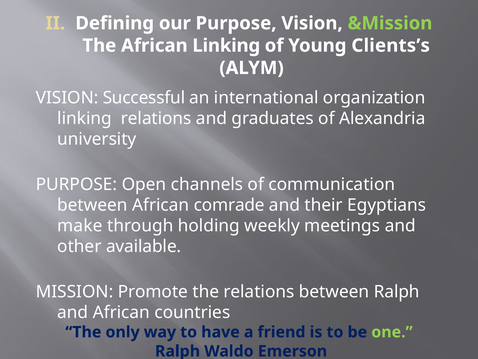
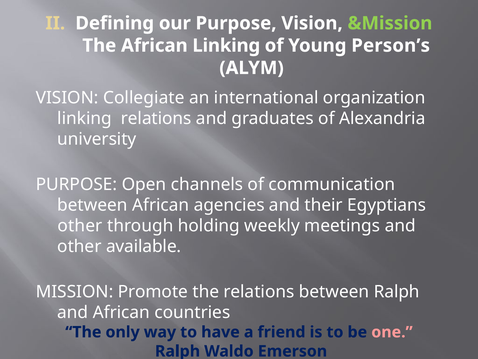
Clients’s: Clients’s -> Person’s (391, 46)
Successful: Successful -> Collegiate (144, 98)
comrade: comrade -> agencies (229, 205)
make: make -> other (80, 225)
one colour: light green -> pink (392, 332)
